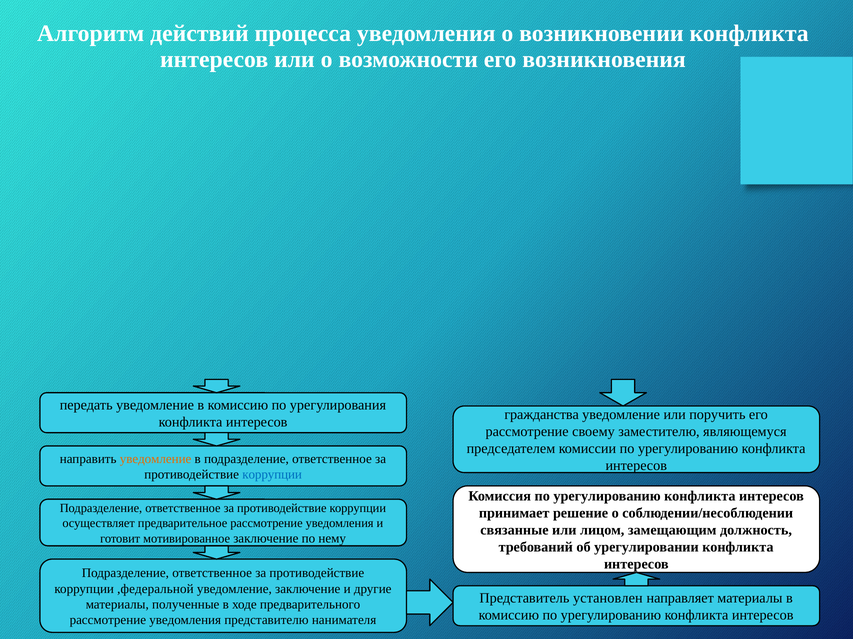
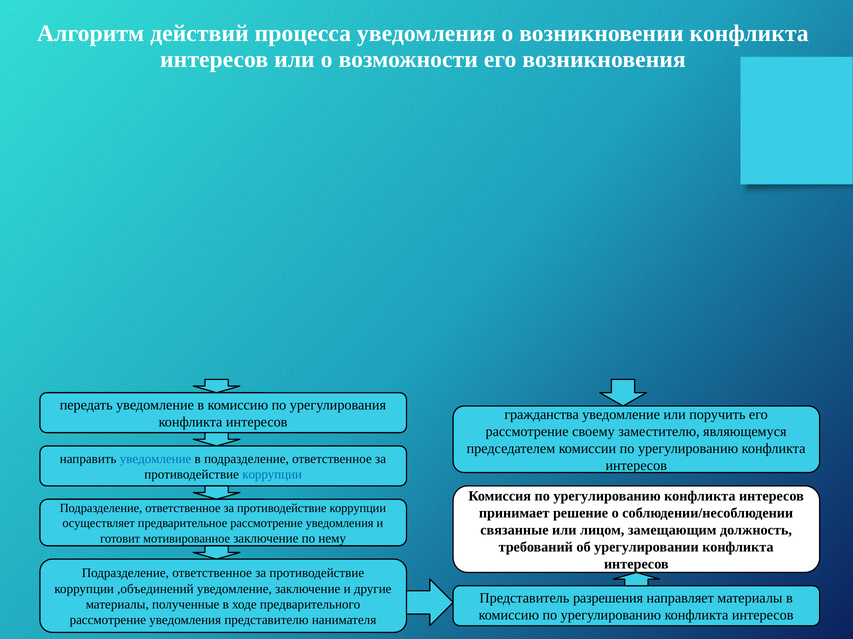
уведомление colour: orange -> blue (156, 460)
,федеральной: ,федеральной -> ,объединений (155, 590)
установлен: установлен -> разрешения (608, 599)
